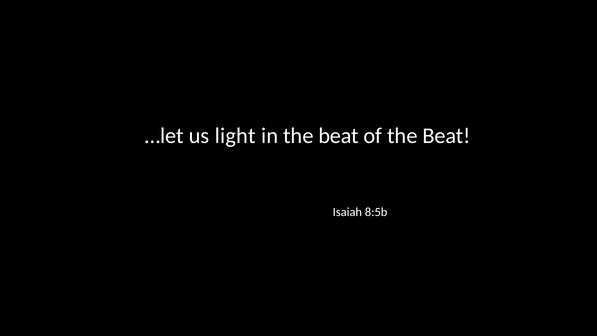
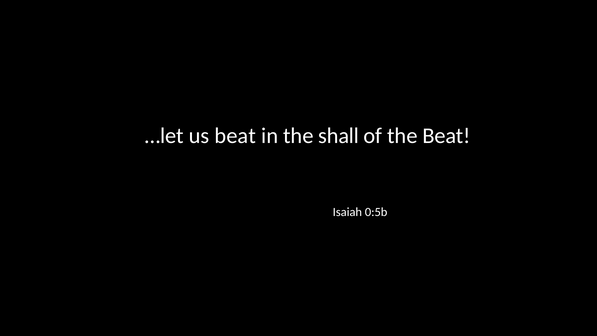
us light: light -> beat (235, 136)
in the beat: beat -> shall (339, 136)
8:5b: 8:5b -> 0:5b (376, 212)
